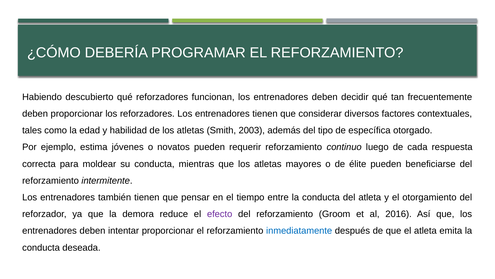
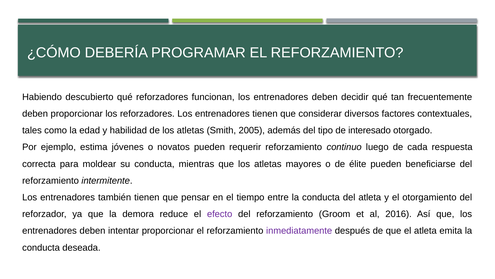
2003: 2003 -> 2005 (252, 130)
específica: específica -> interesado (370, 130)
inmediatamente colour: blue -> purple (299, 230)
